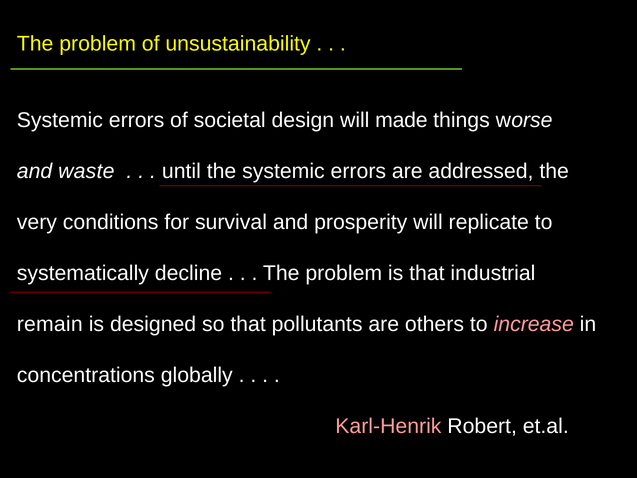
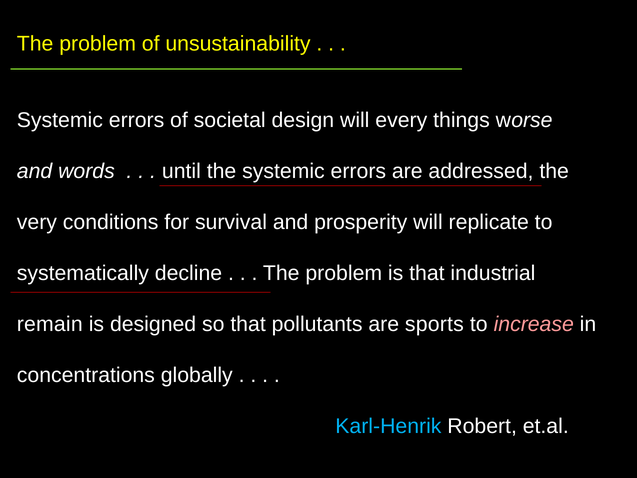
made: made -> every (401, 120)
waste: waste -> words (86, 171)
others: others -> sports (434, 324)
Karl-Henrik colour: pink -> light blue (388, 426)
